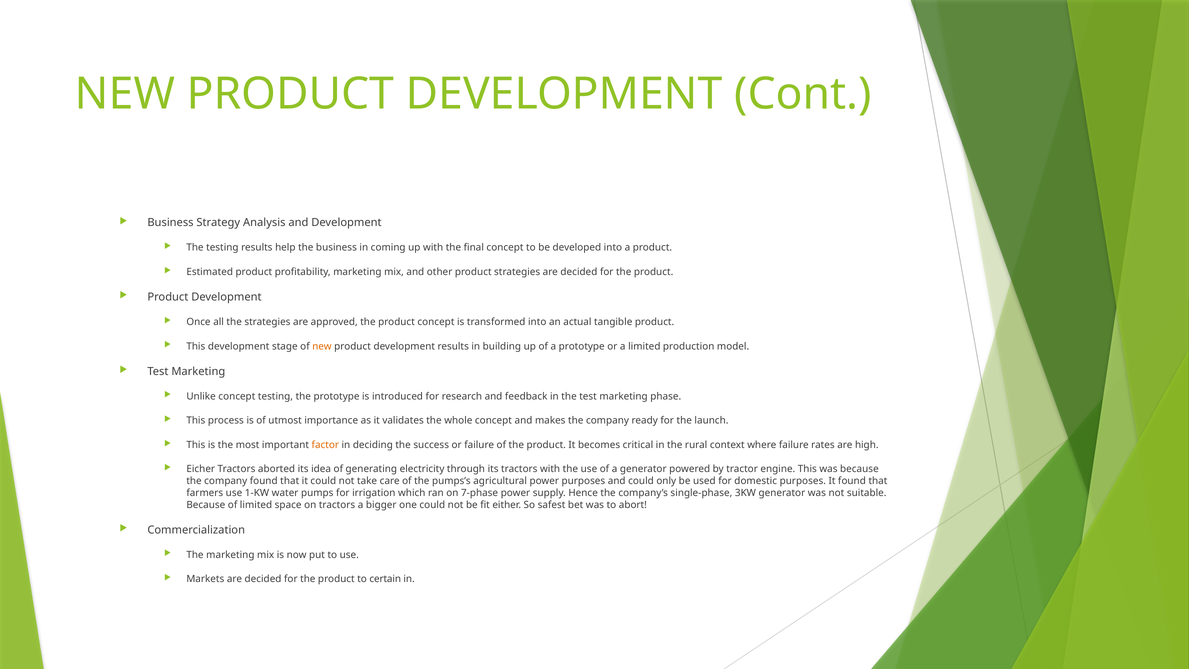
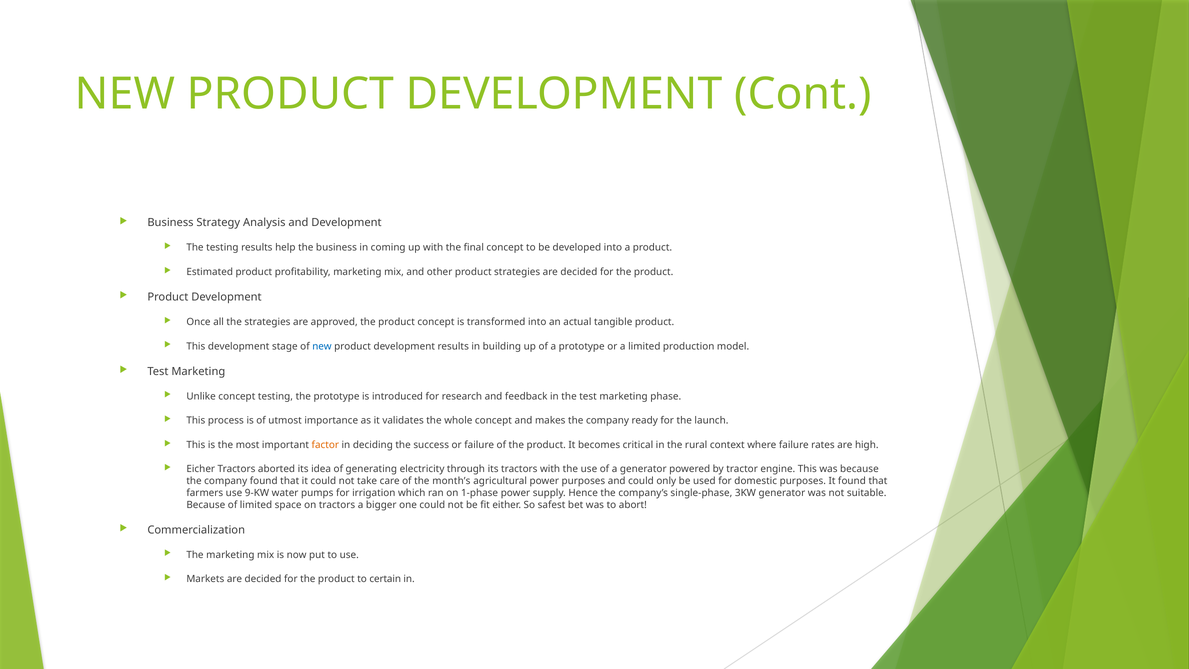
new colour: orange -> blue (322, 346)
pumps’s: pumps’s -> month’s (451, 481)
1-KW: 1-KW -> 9-KW (257, 493)
7-phase: 7-phase -> 1-phase (480, 493)
